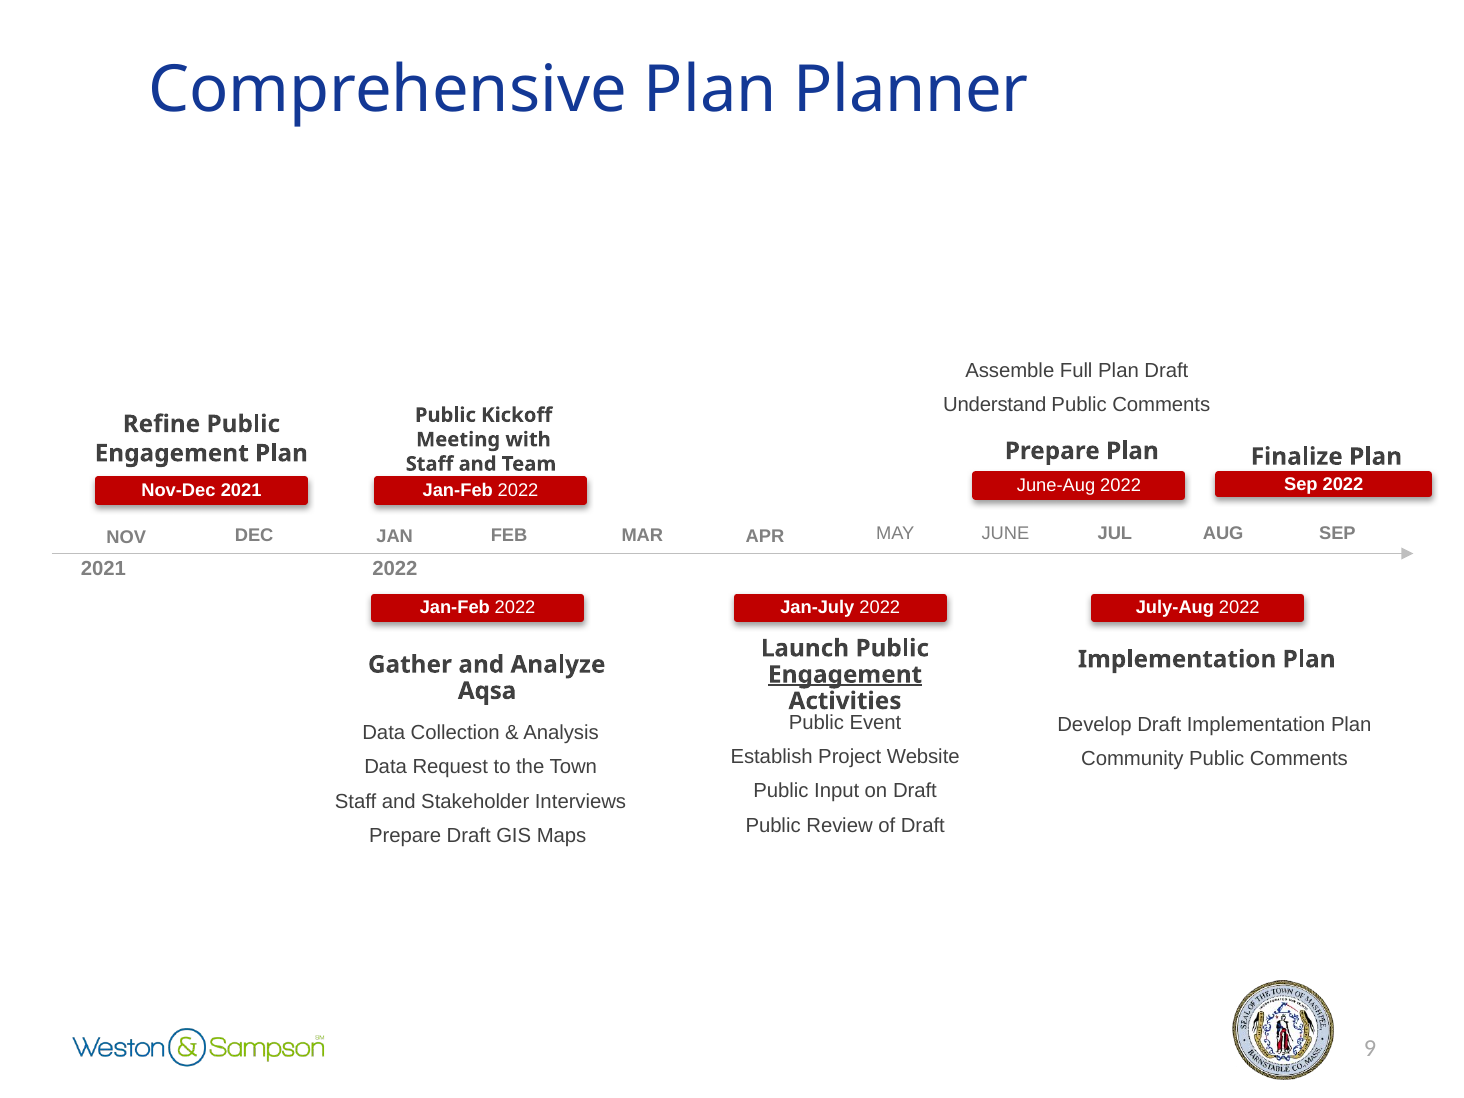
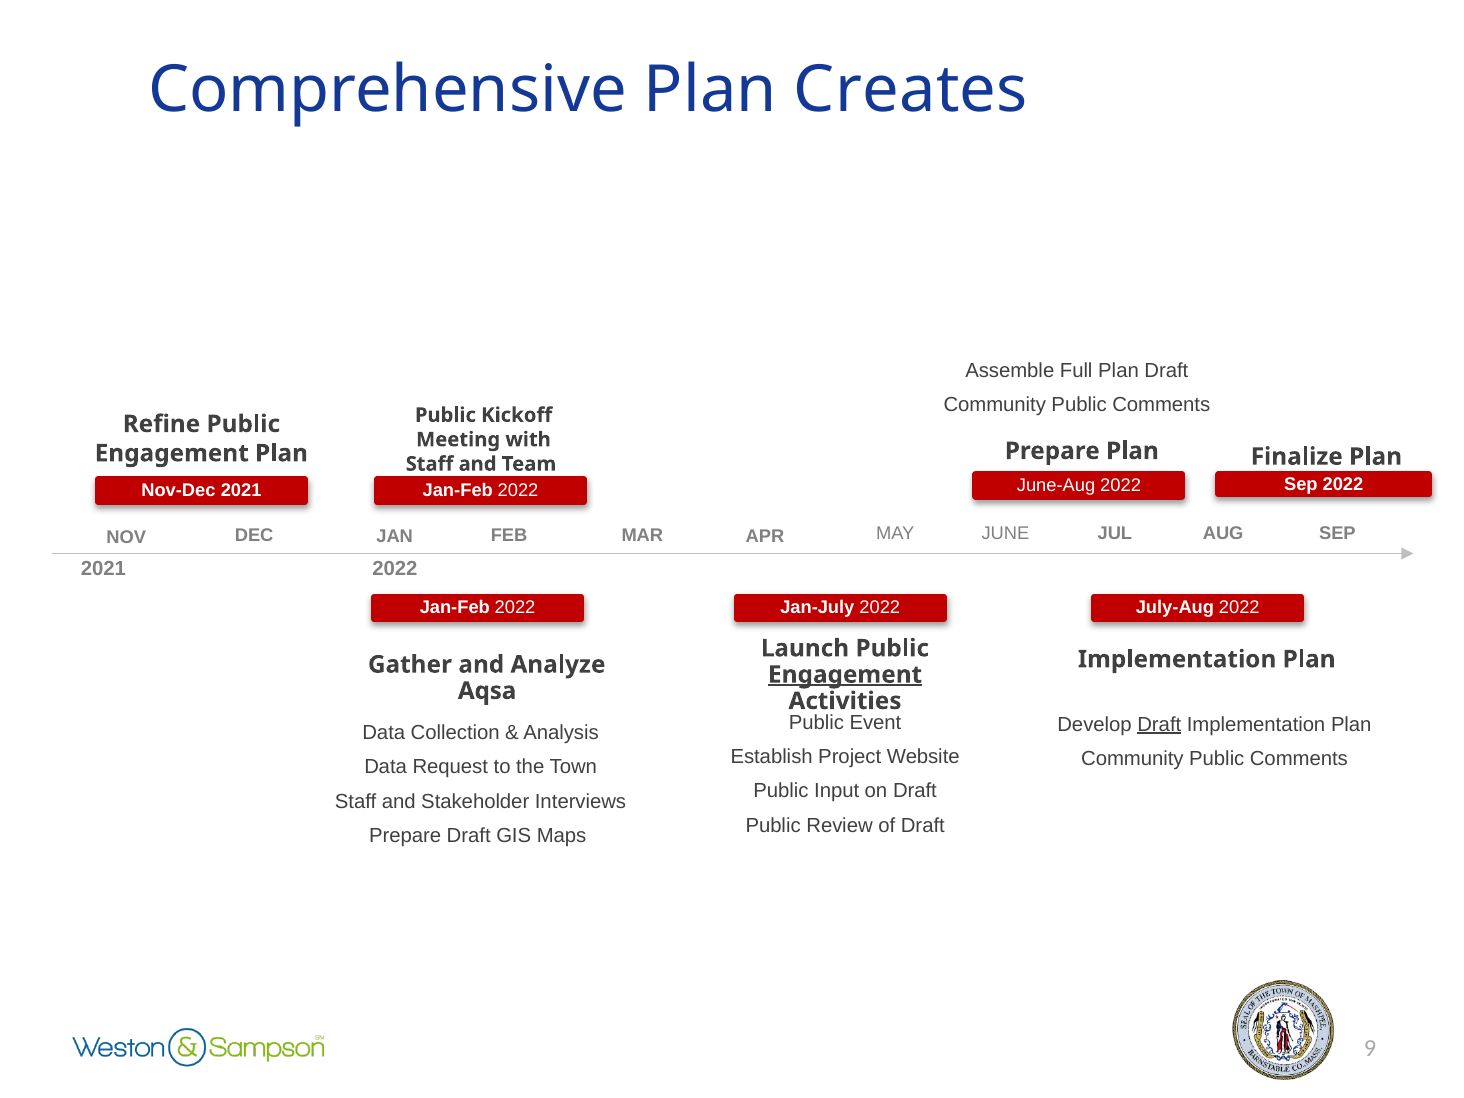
Planner: Planner -> Creates (911, 90)
Understand: Understand -> Community (995, 405)
Draft underline: none -> present (1159, 724)
